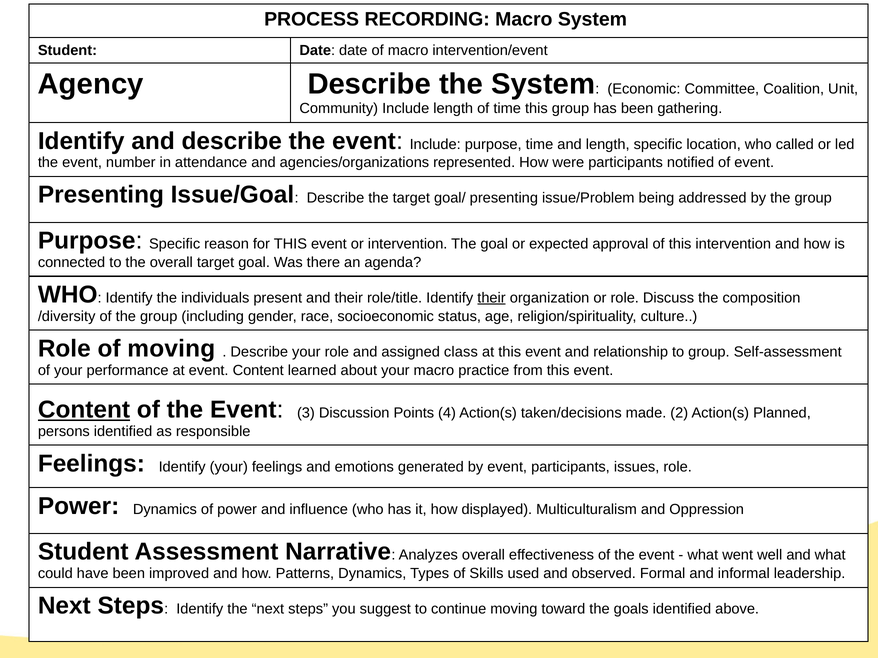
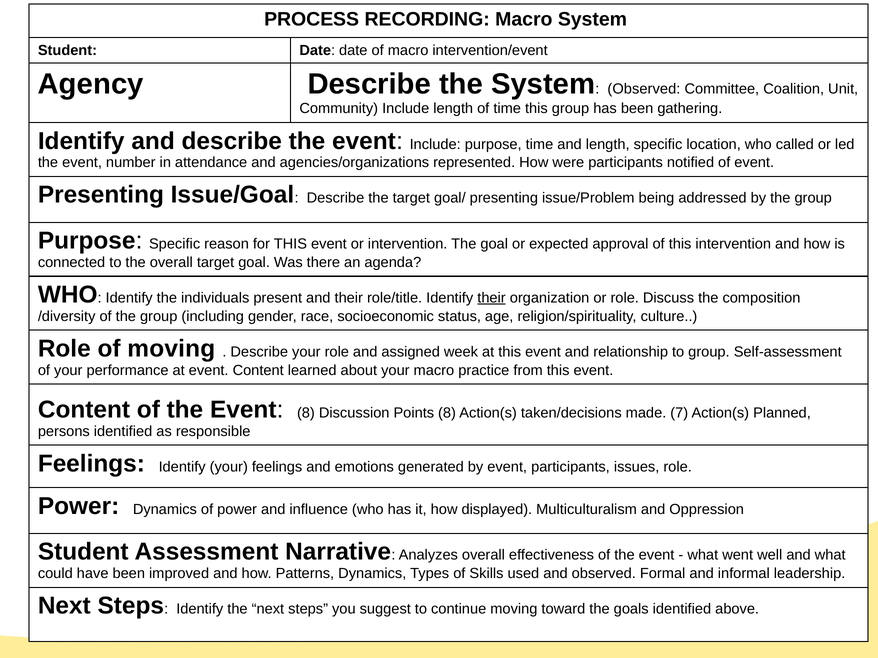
Economic: Economic -> Observed (644, 89)
class: class -> week (461, 352)
Content underline: present -> none (84, 410)
Event 3: 3 -> 8 (306, 413)
Points 4: 4 -> 8 (447, 413)
2: 2 -> 7 (679, 413)
